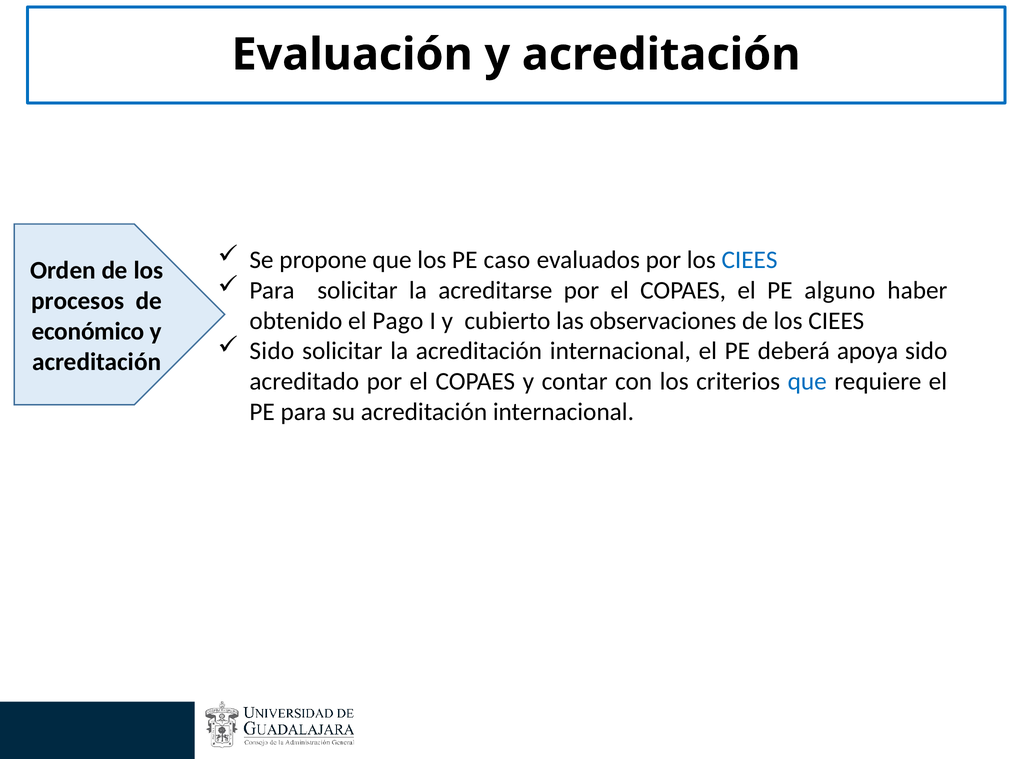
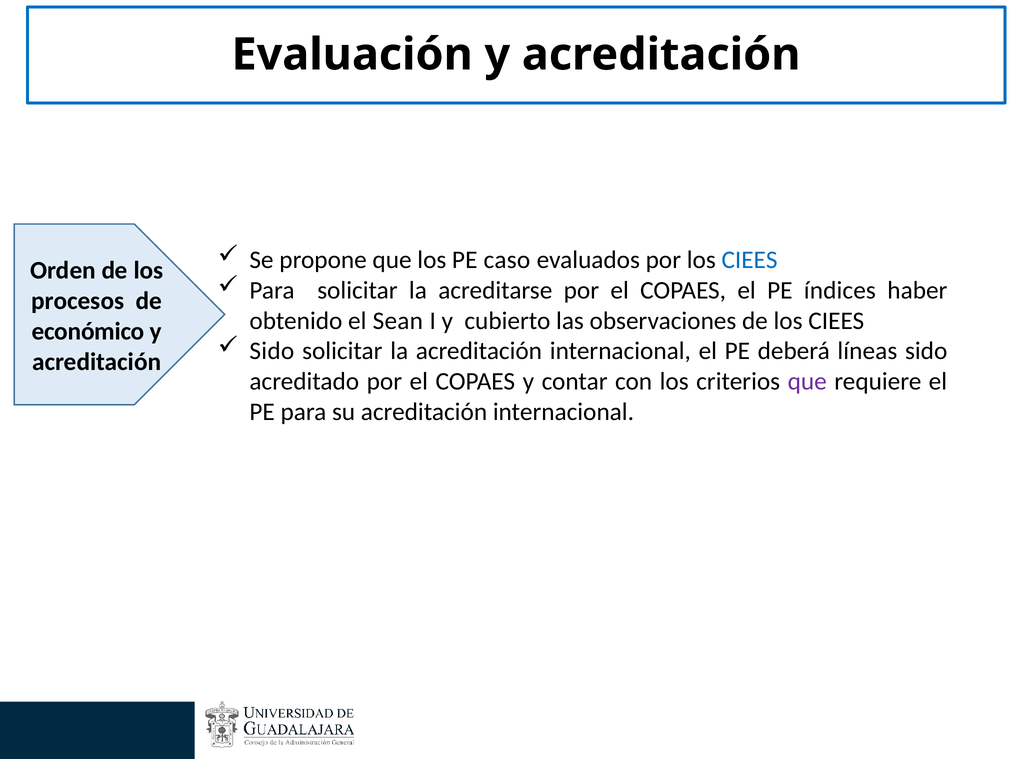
alguno: alguno -> índices (840, 290)
Pago: Pago -> Sean (398, 321)
apoya: apoya -> líneas (867, 351)
que colour: blue -> purple (807, 381)
